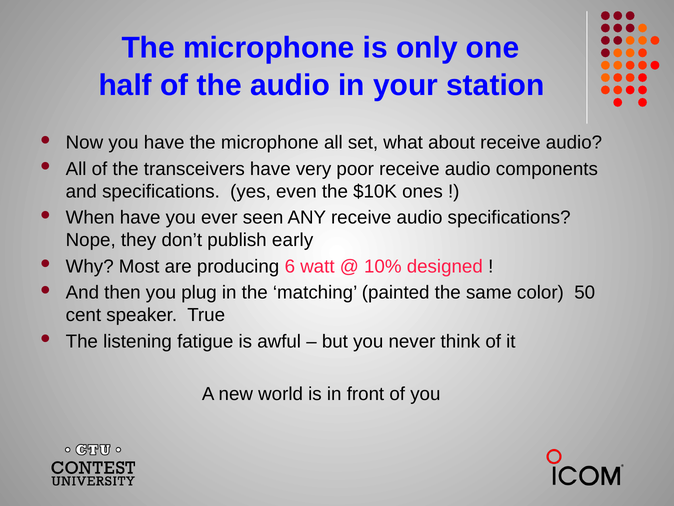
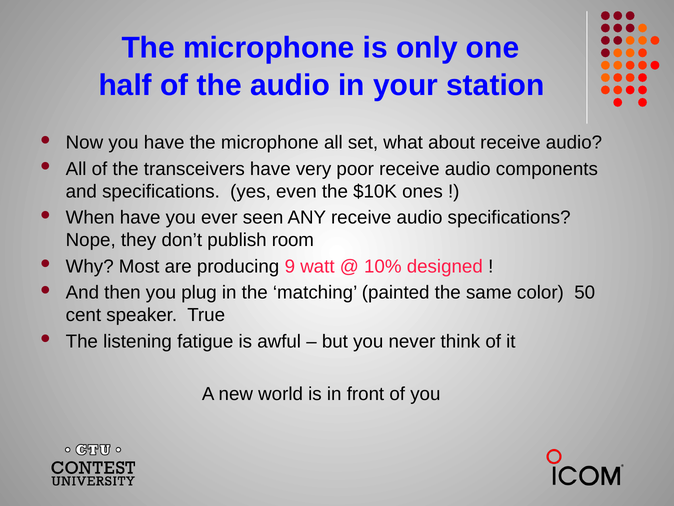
early: early -> room (293, 240)
6: 6 -> 9 (290, 266)
